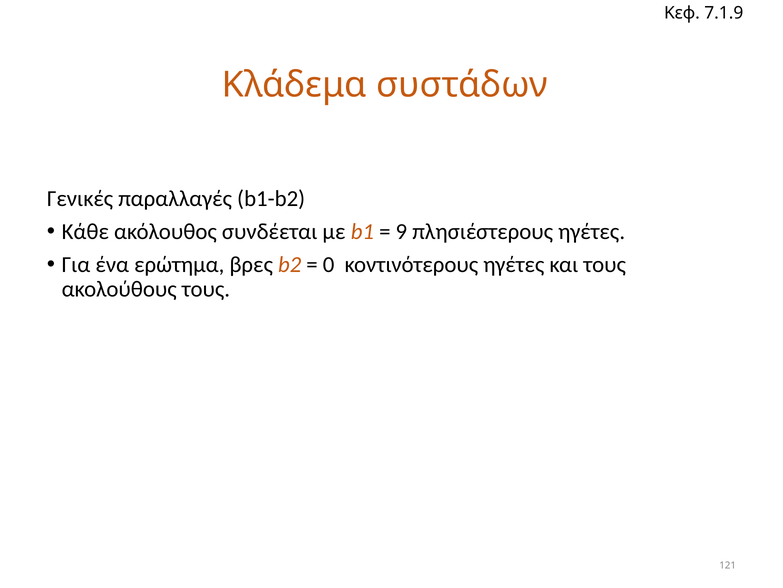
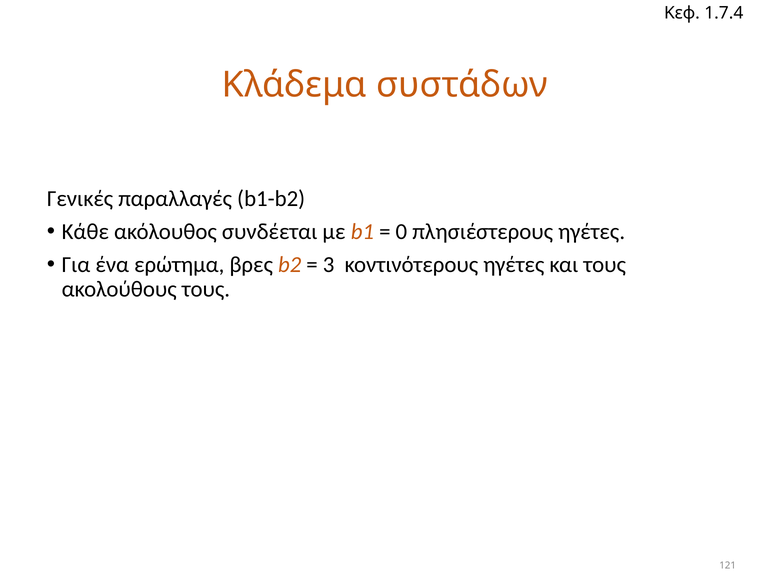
7.1.9: 7.1.9 -> 1.7.4 (724, 13)
9: 9 -> 0 (401, 232)
0: 0 -> 3 (329, 264)
